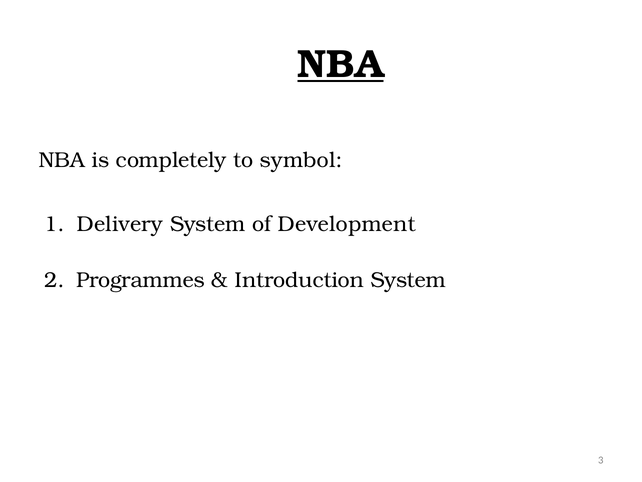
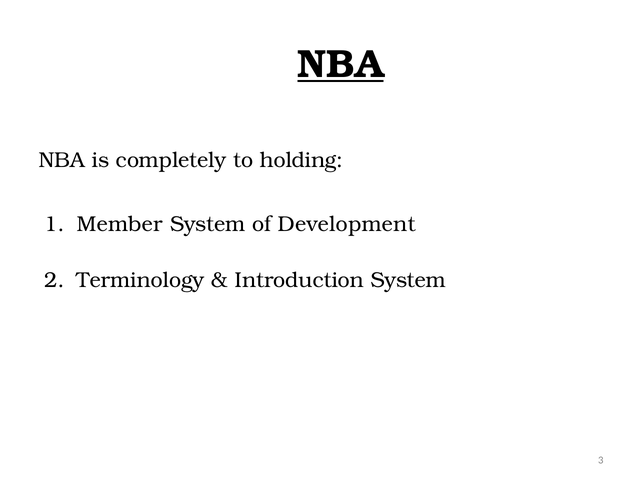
symbol: symbol -> holding (301, 160)
Delivery: Delivery -> Member (120, 224)
Programmes: Programmes -> Terminology (140, 280)
